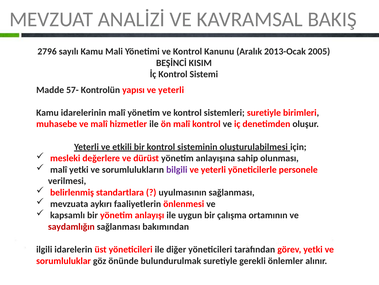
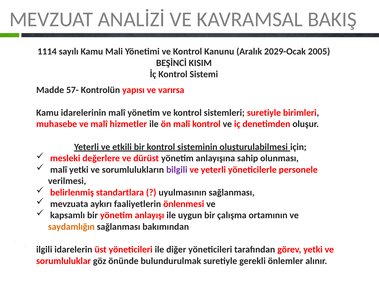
2796: 2796 -> 1114 (47, 51)
2013-Ocak: 2013-Ocak -> 2029-Ocak (285, 51)
yapısı ve yeterli: yeterli -> varırsa (171, 90)
saydamlığın colour: red -> orange (71, 226)
